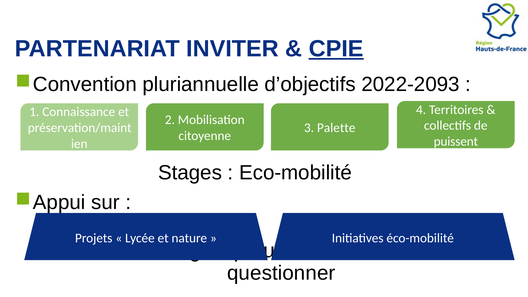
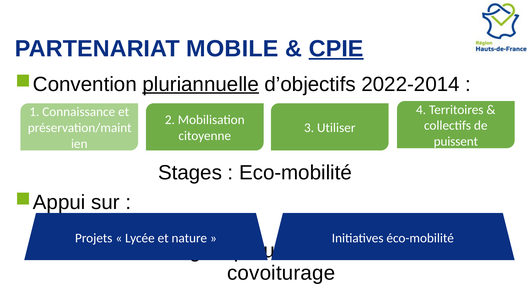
INVITER: INVITER -> MOBILE (232, 49)
pluriannuelle underline: none -> present (201, 84)
2022-2093: 2022-2093 -> 2022-2014 (411, 84)
Palette: Palette -> Utiliser (336, 128)
questionner: questionner -> covoiturage (281, 273)
